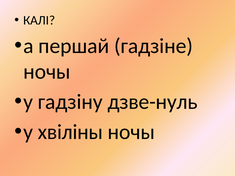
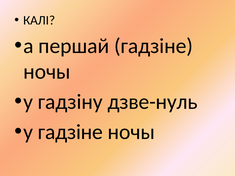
у хвіліны: хвіліны -> гадзіне (70, 132)
